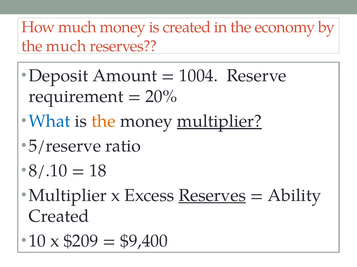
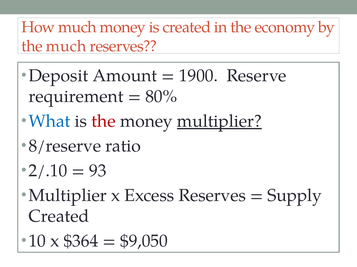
1004: 1004 -> 1900 (198, 76)
20%: 20% -> 80% (161, 97)
the colour: orange -> red (103, 122)
5/reserve: 5/reserve -> 8/reserve (65, 146)
8/.10: 8/.10 -> 2/.10 (48, 171)
18: 18 -> 93 (98, 171)
Reserves underline: present -> none (212, 196)
Ability: Ability -> Supply (295, 196)
$209: $209 -> $364 (81, 242)
$9,400: $9,400 -> $9,050 (144, 242)
